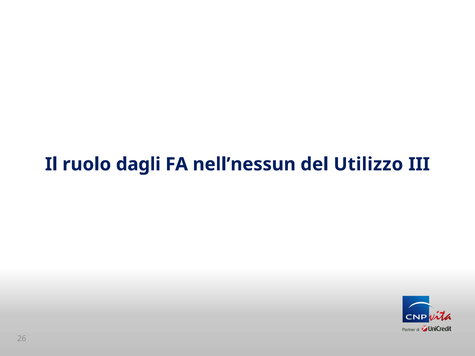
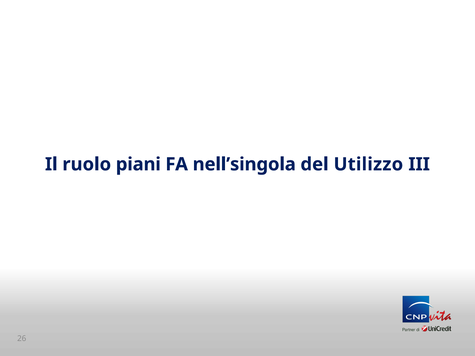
dagli: dagli -> piani (138, 164)
nell’nessun: nell’nessun -> nell’singola (244, 164)
